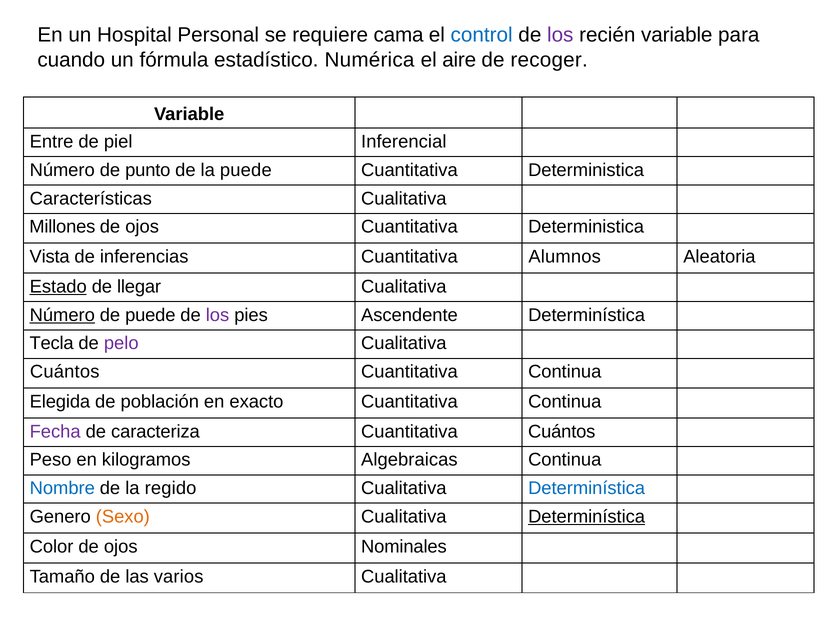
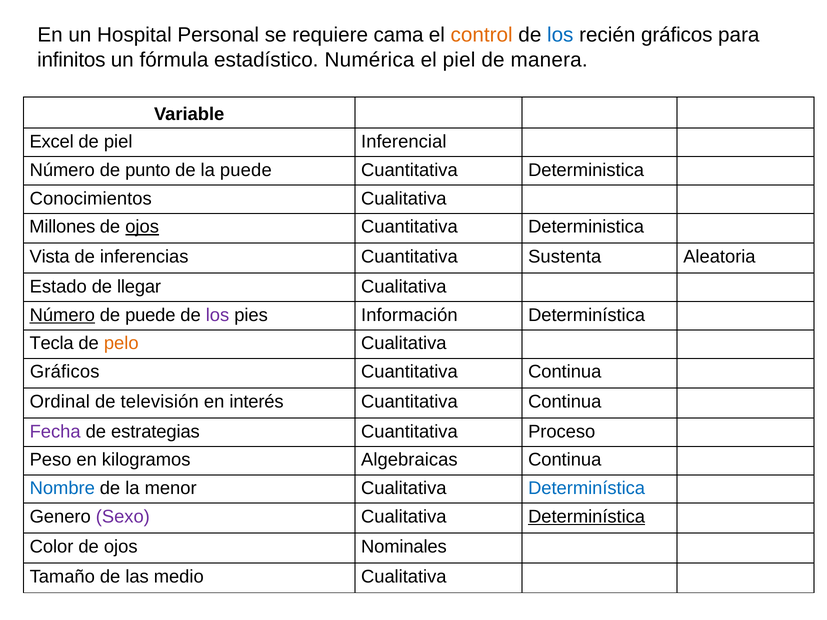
control colour: blue -> orange (482, 35)
los colour: purple -> blue (560, 35)
recién variable: variable -> gráficos (677, 35)
cuando: cuando -> infinitos (71, 60)
el aire: aire -> piel (459, 60)
recoger: recoger -> manera (549, 60)
Entre: Entre -> Excel (52, 142)
Características: Características -> Conocimientos (91, 199)
ojos underline: none -> present (142, 227)
Alumnos: Alumnos -> Sustenta (565, 257)
Estado underline: present -> none (58, 287)
Ascendente: Ascendente -> Información (409, 315)
pelo colour: purple -> orange (121, 344)
Cuántos: Cuántos -> Gráficos (65, 372)
Elegida: Elegida -> Ordinal (60, 402)
población: población -> televisión (160, 402)
exacto: exacto -> interés (257, 402)
caracteriza: caracteriza -> estrategias (155, 432)
Cuantitativa Cuántos: Cuántos -> Proceso (562, 432)
regido: regido -> menor (171, 489)
Sexo colour: orange -> purple (123, 517)
varios: varios -> medio (179, 577)
